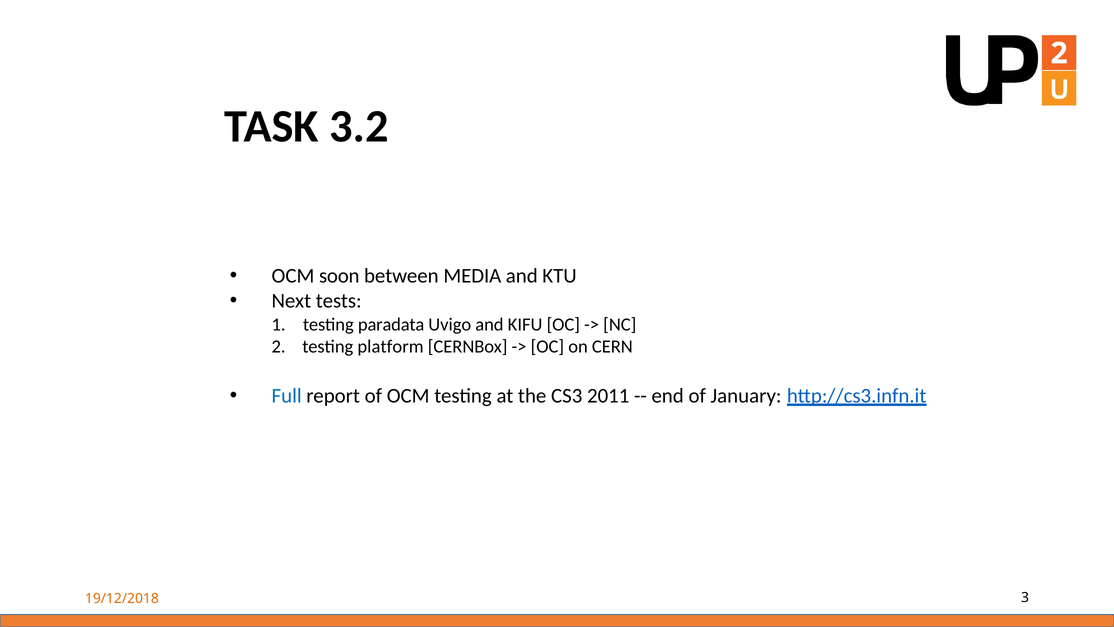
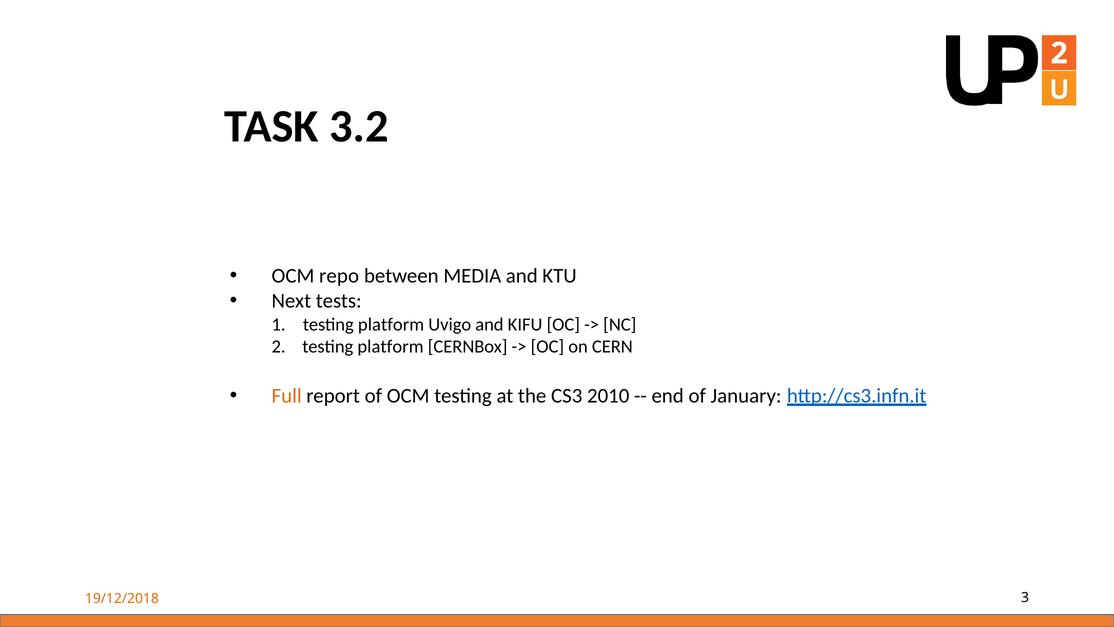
soon: soon -> repo (339, 276)
paradata: paradata -> platform (391, 324)
Full colour: blue -> orange (287, 395)
2011: 2011 -> 2010 (608, 395)
